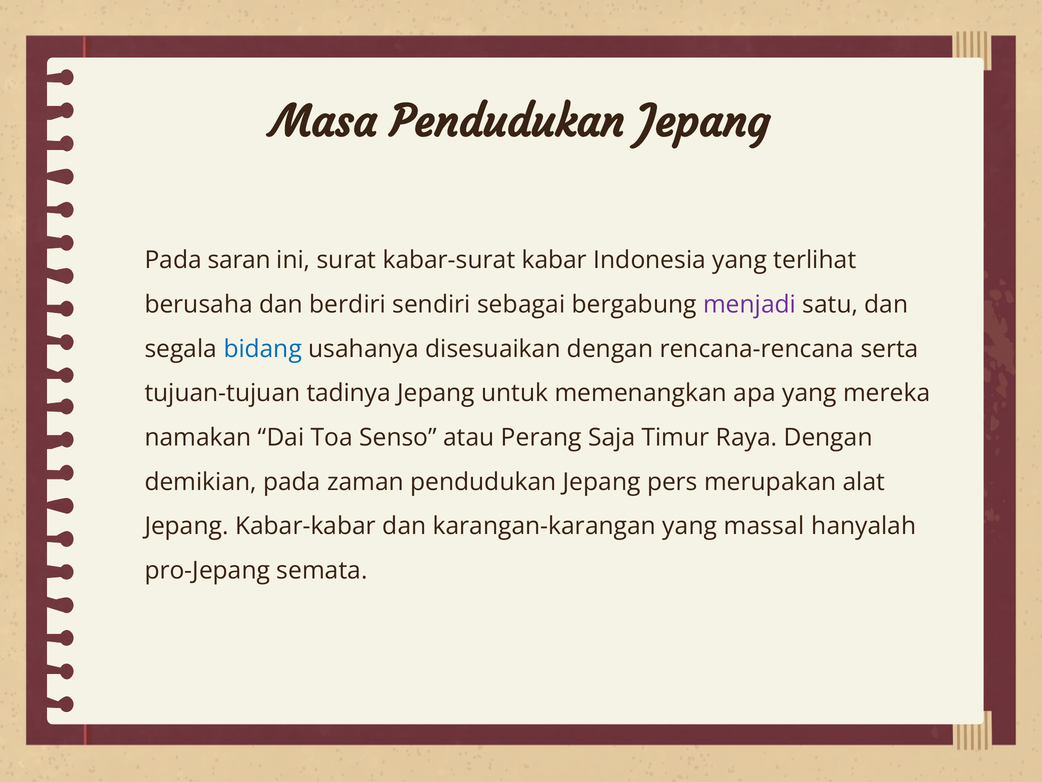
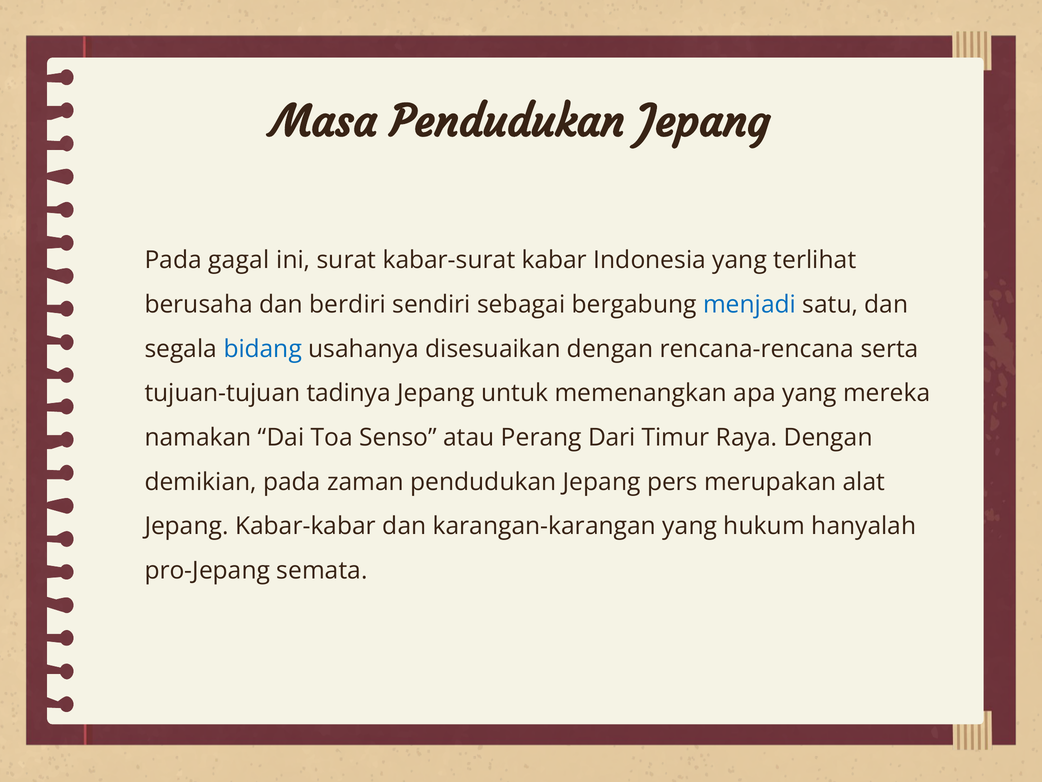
saran: saran -> gagal (239, 260)
menjadi colour: purple -> blue (750, 304)
Saja: Saja -> Dari (612, 437)
massal: massal -> hukum (764, 526)
